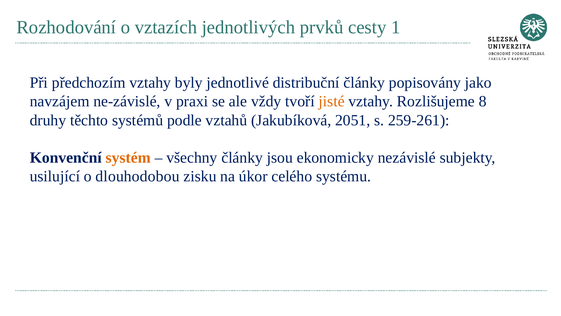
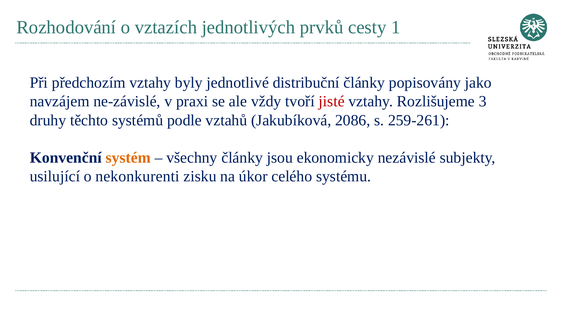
jisté colour: orange -> red (332, 101)
8: 8 -> 3 (483, 101)
2051: 2051 -> 2086 (353, 120)
dlouhodobou: dlouhodobou -> nekonkurenti (138, 176)
